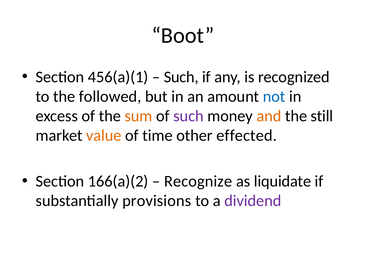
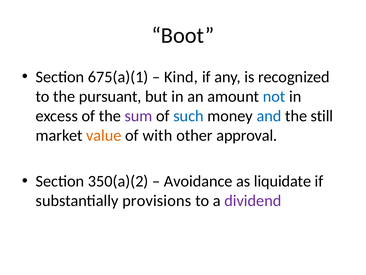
456(a)(1: 456(a)(1 -> 675(a)(1 (118, 77)
Such: Such -> Kind (181, 77)
followed: followed -> pursuant (110, 96)
sum colour: orange -> purple (138, 116)
such colour: purple -> blue (189, 116)
and colour: orange -> blue (269, 116)
time: time -> with (157, 135)
effected: effected -> approval (247, 135)
166(a)(2: 166(a)(2 -> 350(a)(2 (118, 181)
Recognize: Recognize -> Avoidance (198, 181)
